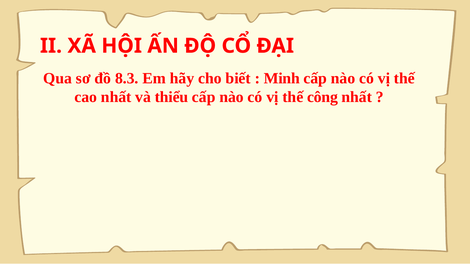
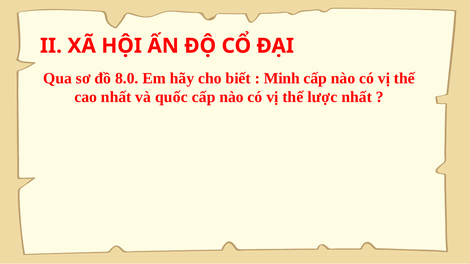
8.3: 8.3 -> 8.0 (127, 78)
thiểu: thiểu -> quốc (171, 97)
công: công -> lược (322, 97)
